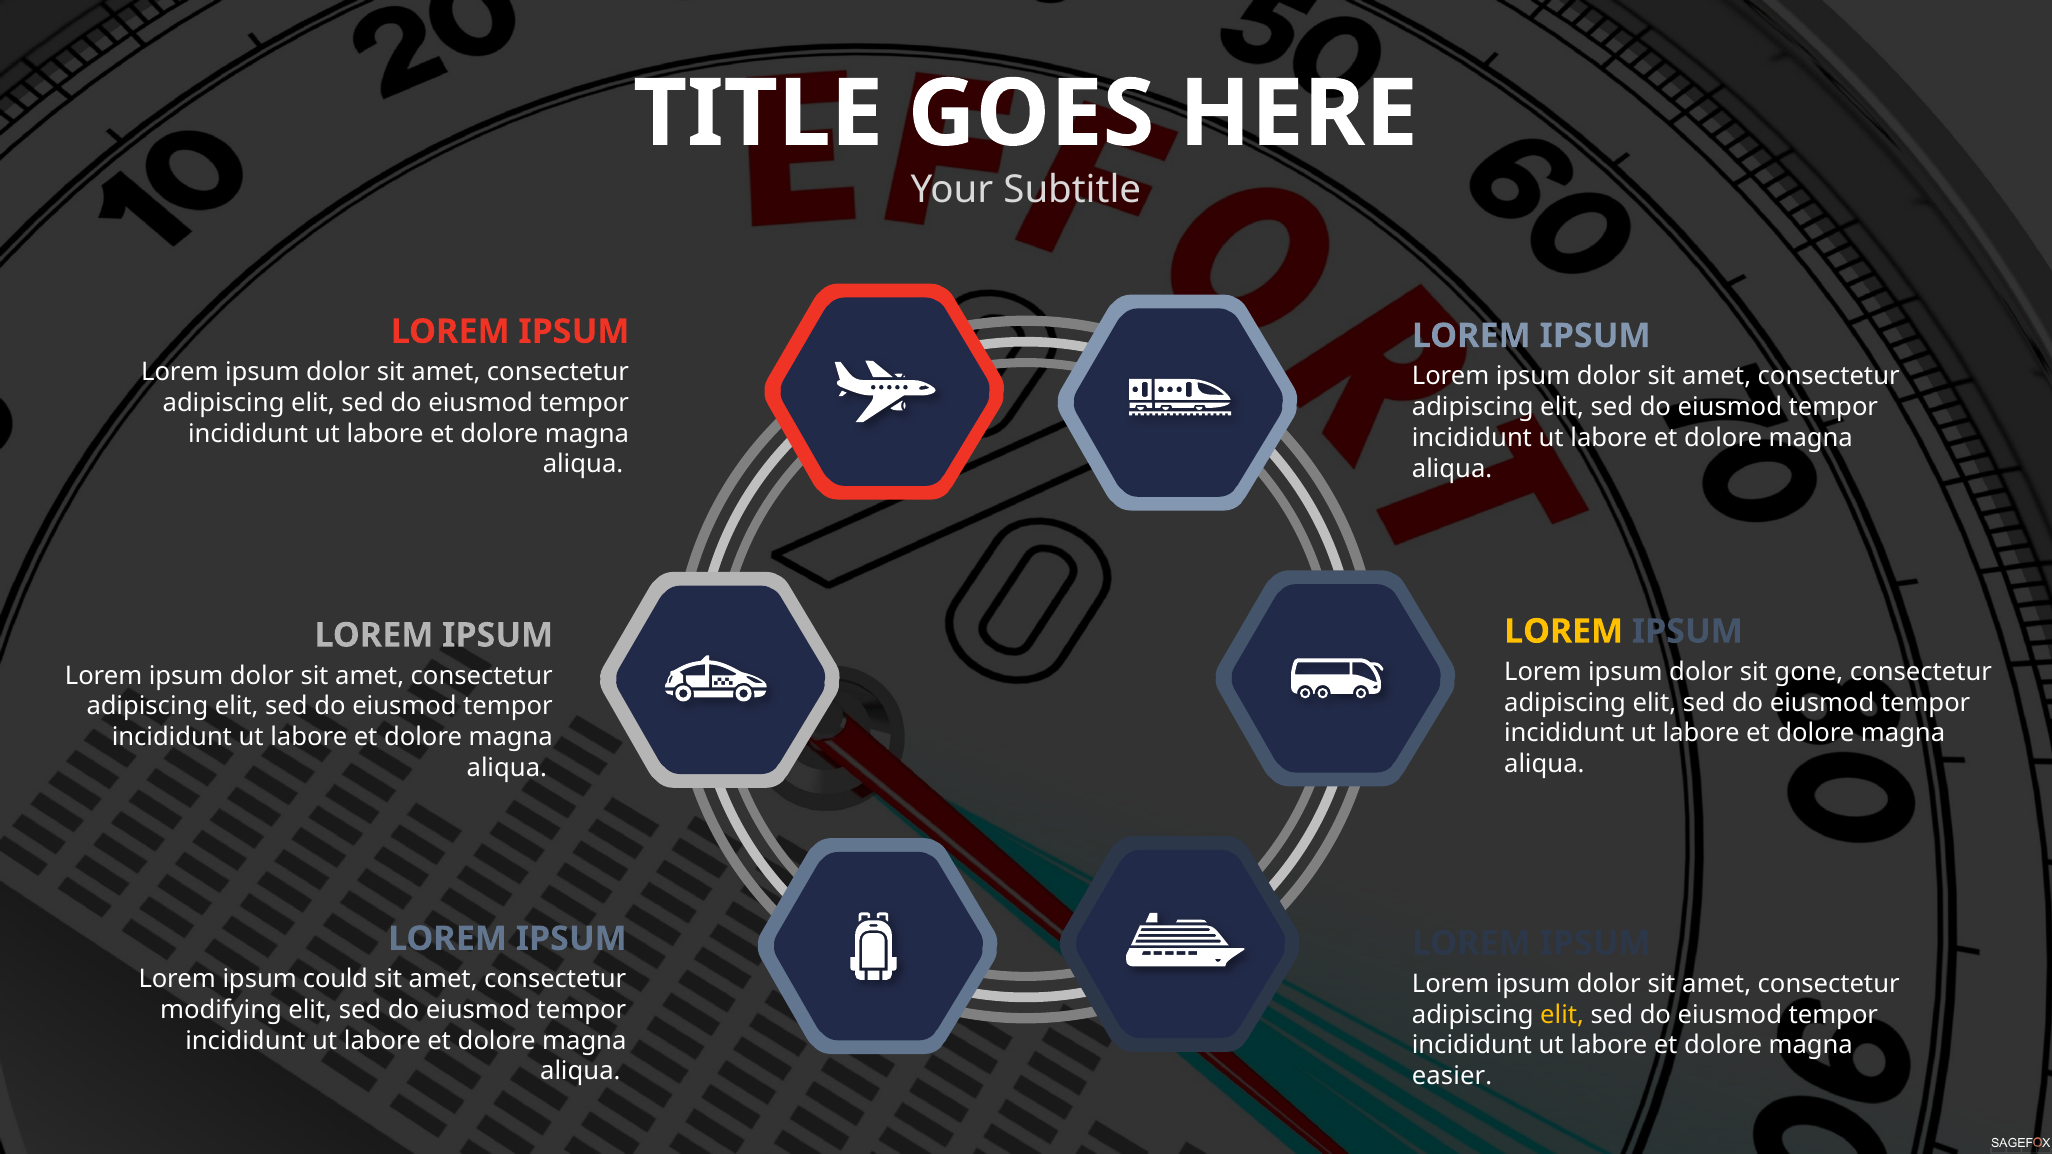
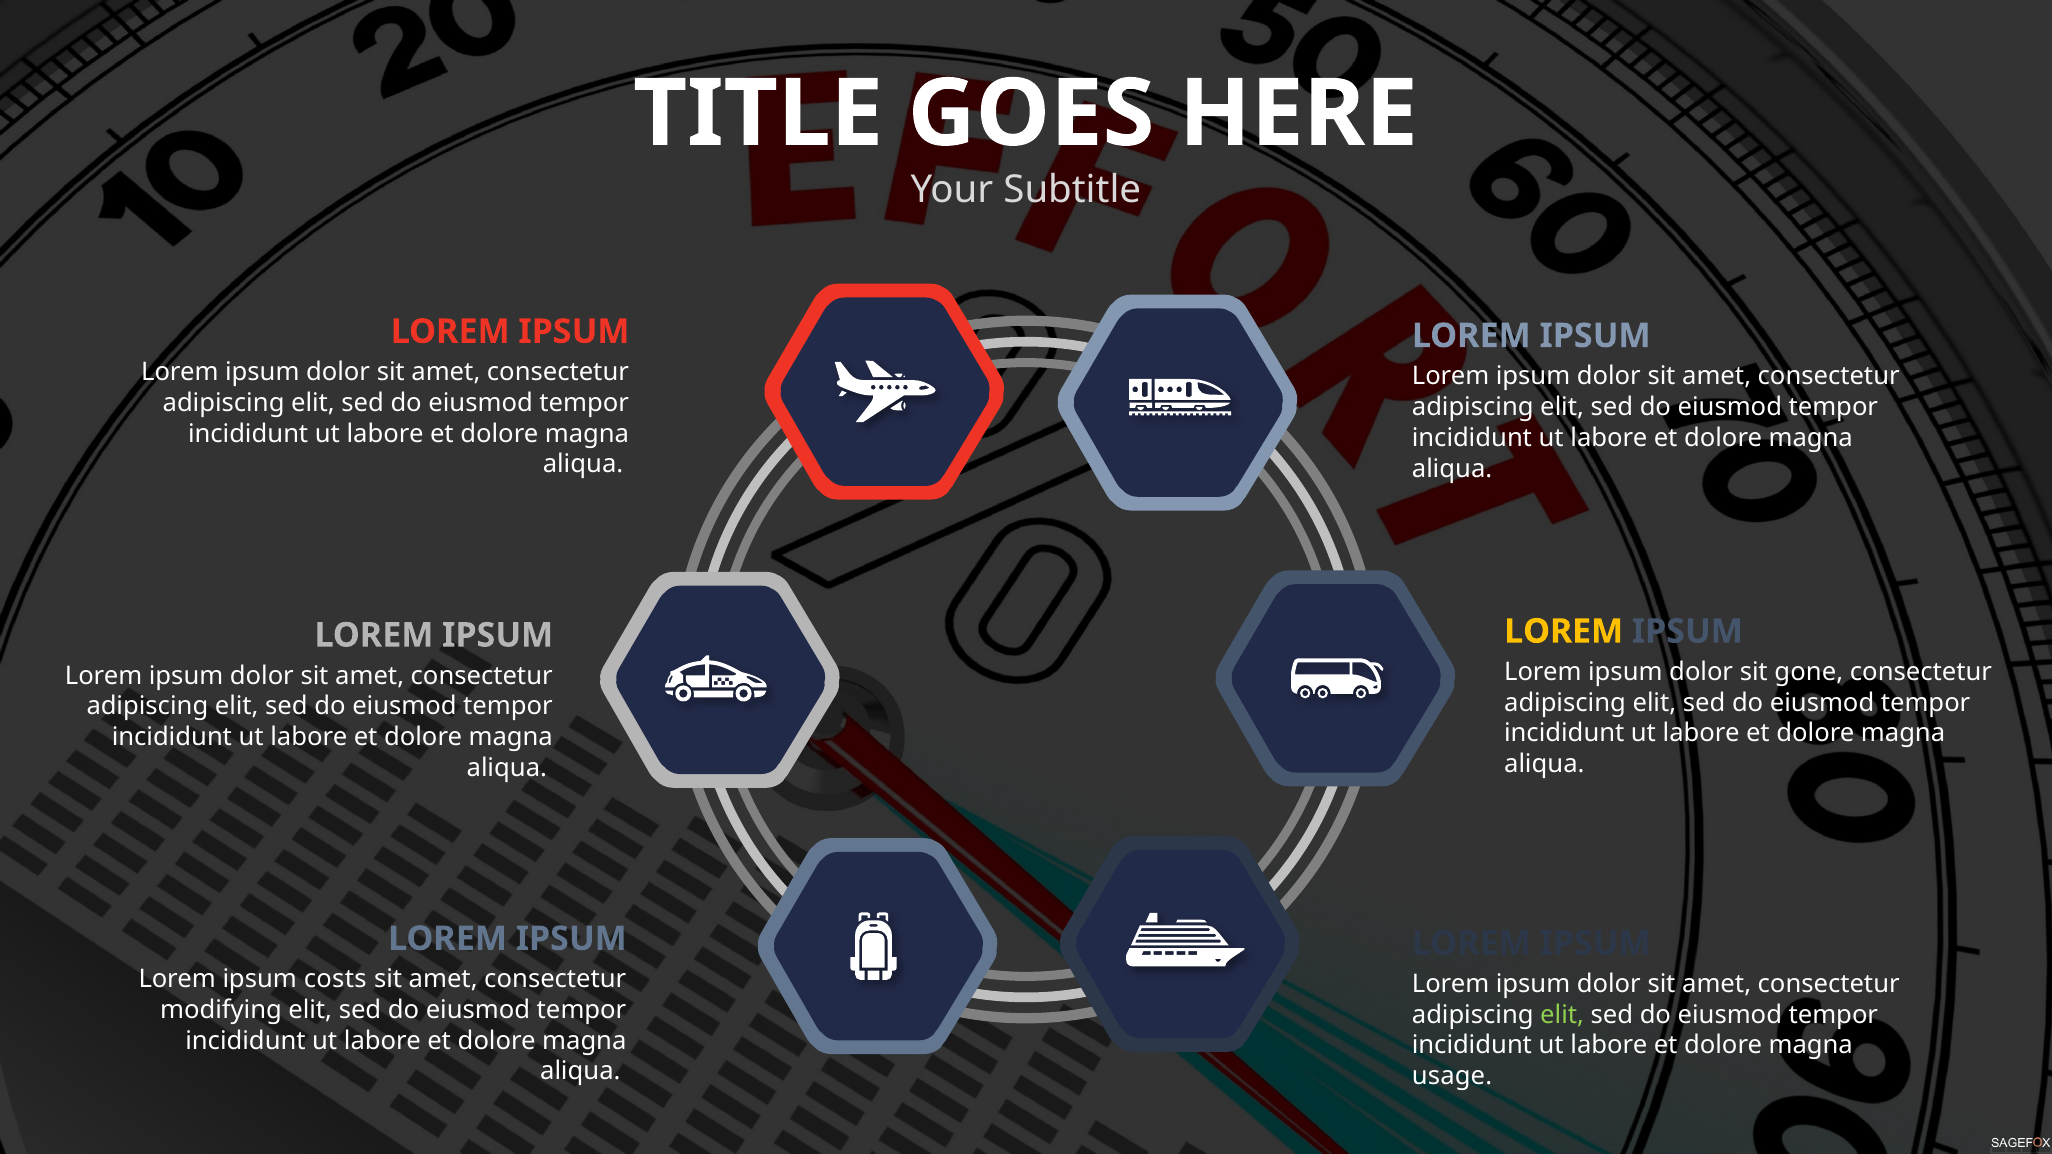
could: could -> costs (335, 979)
elit colour: yellow -> light green (1562, 1015)
easier: easier -> usage (1452, 1076)
